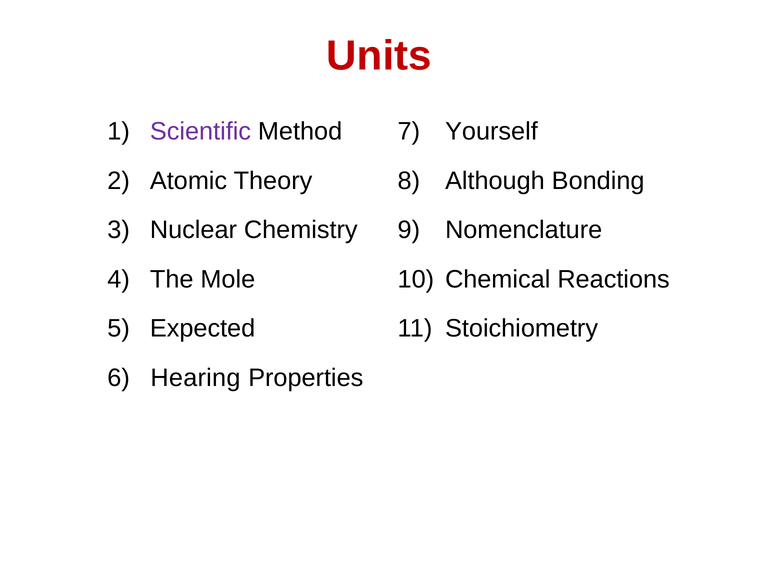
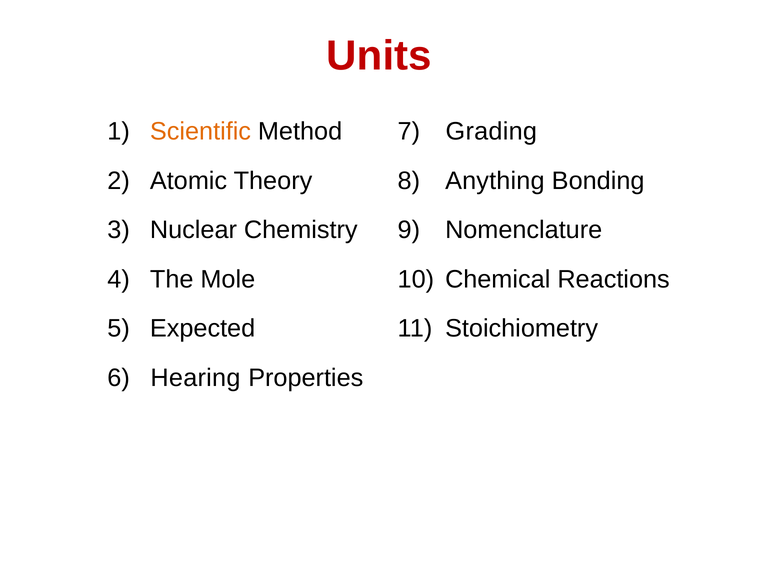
Scientific colour: purple -> orange (200, 132)
Yourself: Yourself -> Grading (491, 132)
Although: Although -> Anything (495, 181)
